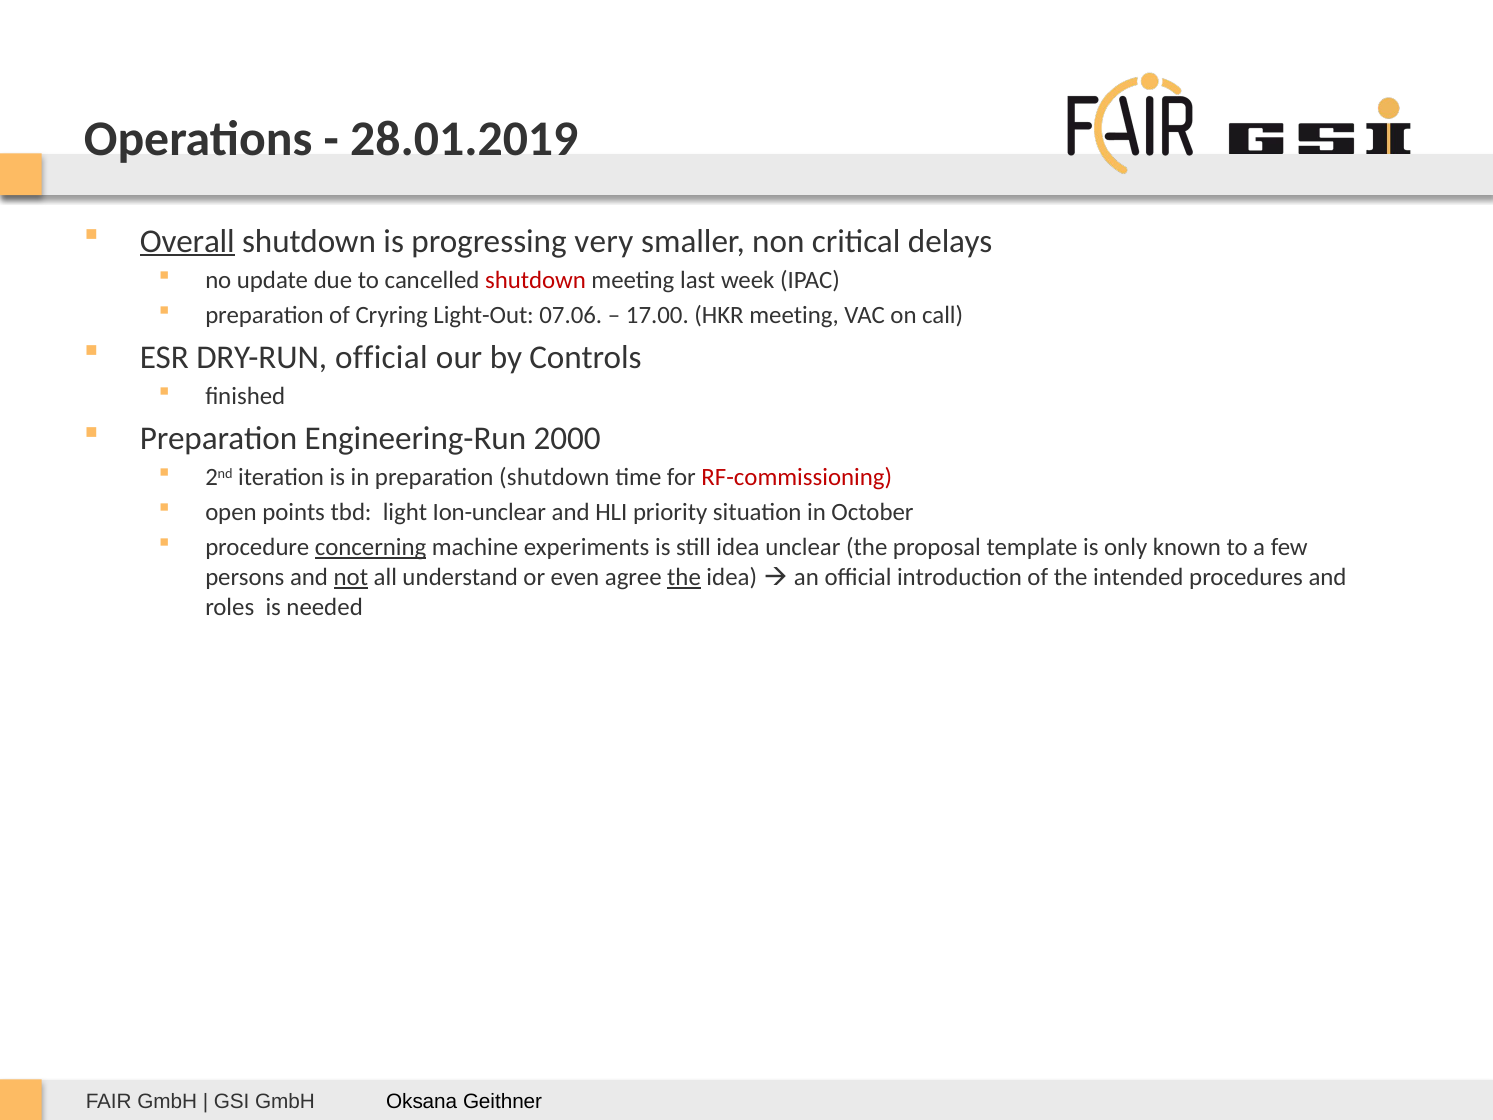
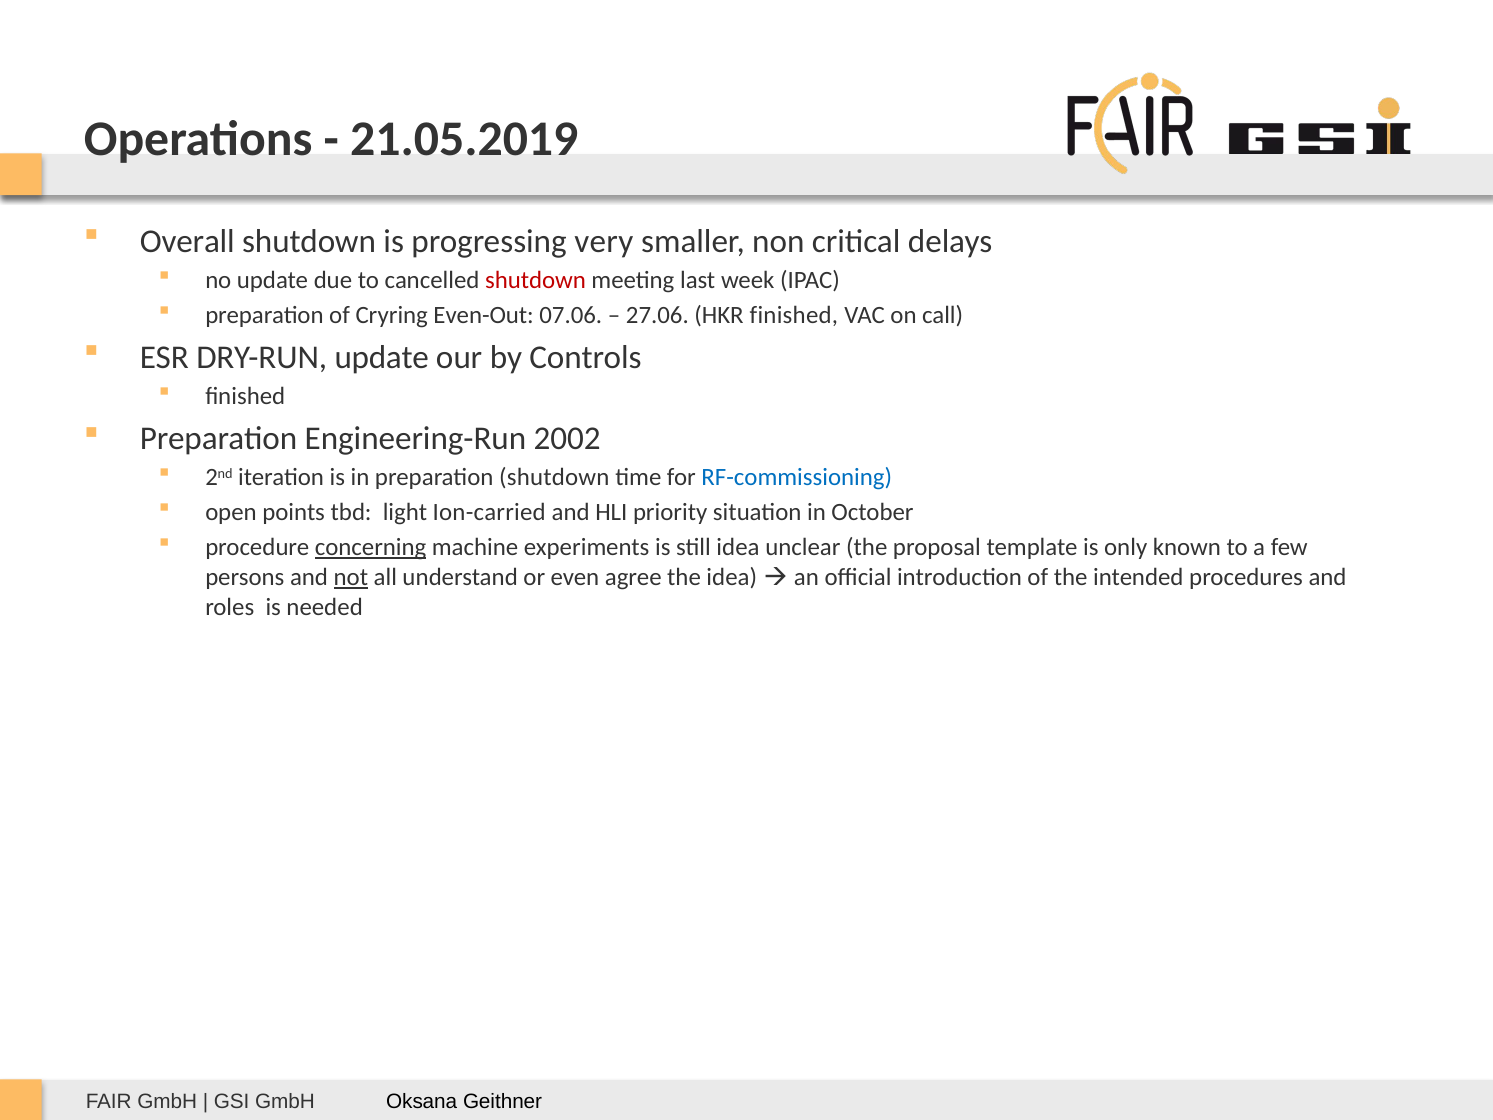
28.01.2019: 28.01.2019 -> 21.05.2019 (464, 139)
Overall underline: present -> none (187, 241)
Light-Out: Light-Out -> Even-Out (484, 315)
17.00: 17.00 -> 27.06 (657, 315)
HKR meeting: meeting -> finished (794, 315)
DRY-RUN official: official -> update (382, 357)
2000: 2000 -> 2002 (567, 438)
RF-commissioning colour: red -> blue (797, 478)
Ion-unclear: Ion-unclear -> Ion-carried (489, 513)
the underline: present -> none (684, 577)
